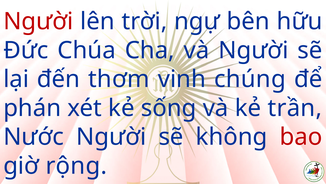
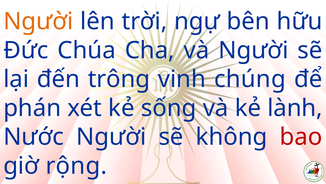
Người colour: red -> orange (38, 21)
thơm: thơm -> trông (119, 79)
trần: trần -> lành (295, 108)
